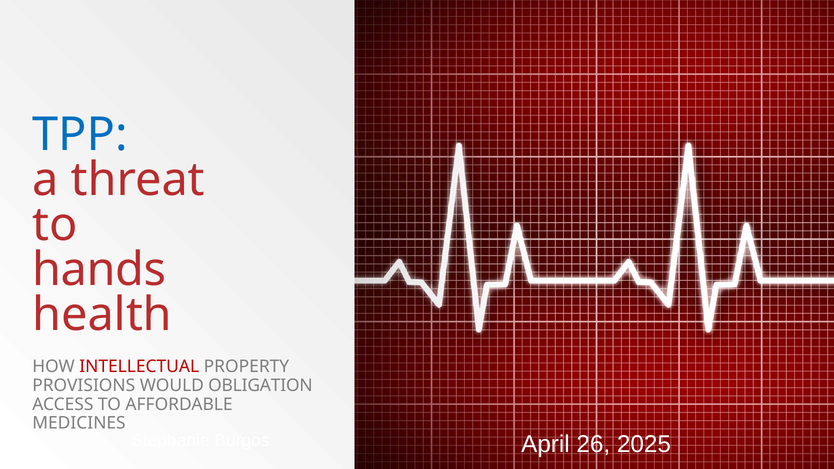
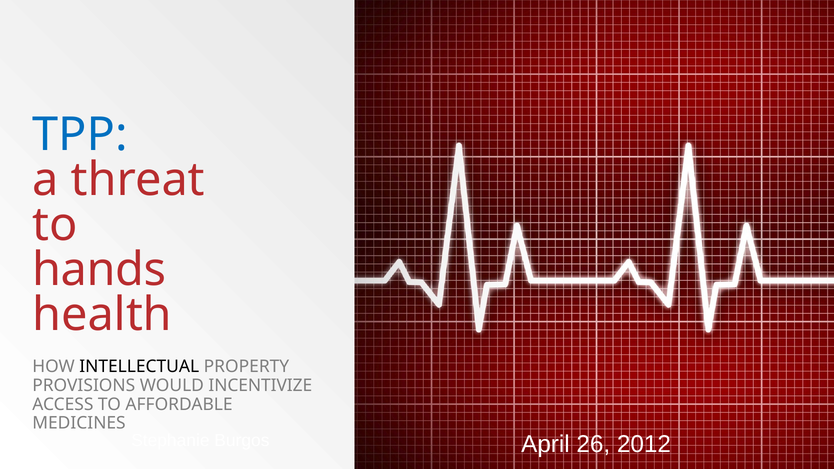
INTELLECTUAL colour: red -> black (139, 367)
OBLIGATION: OBLIGATION -> INCENTIVIZE (260, 386)
2025: 2025 -> 2012 (644, 445)
